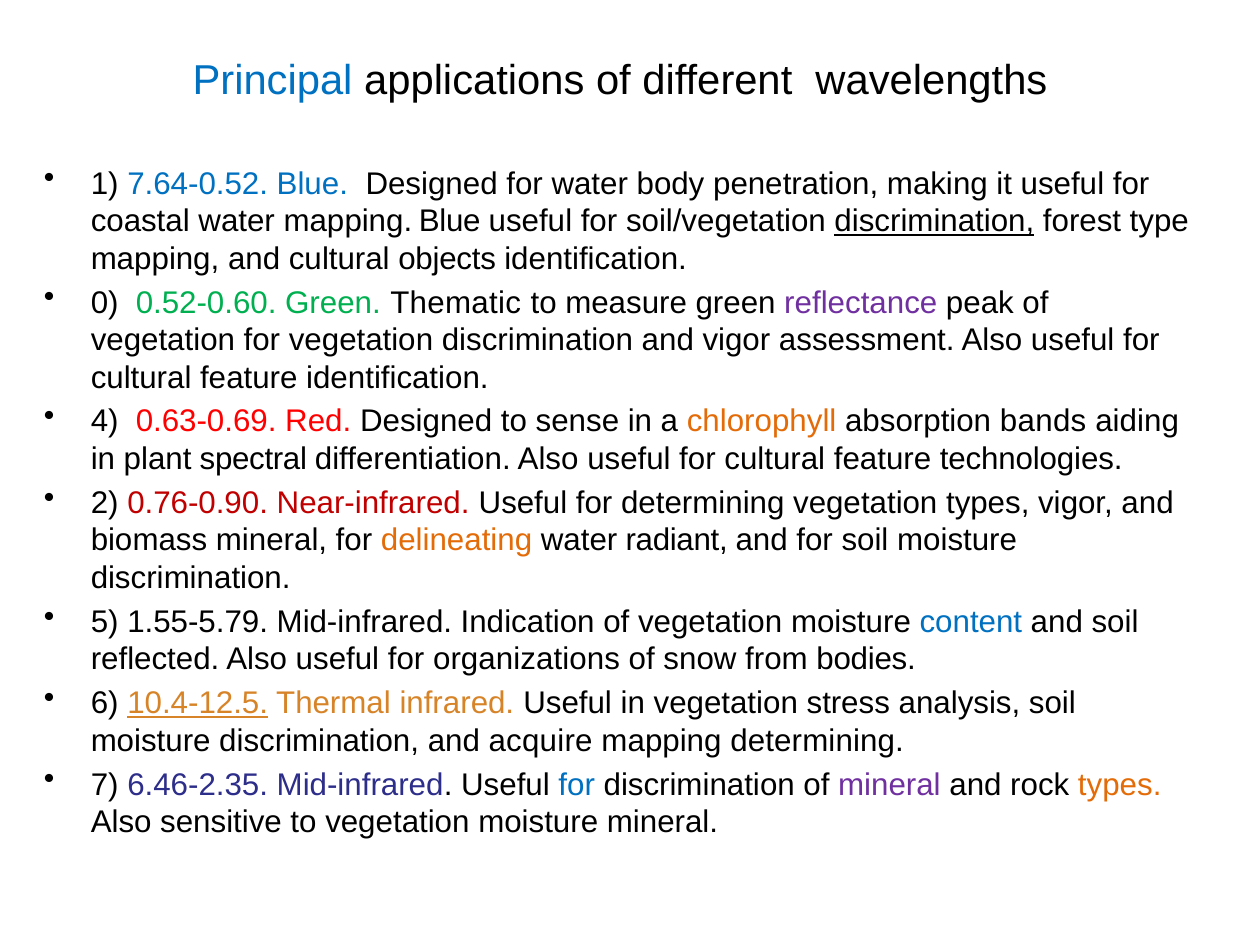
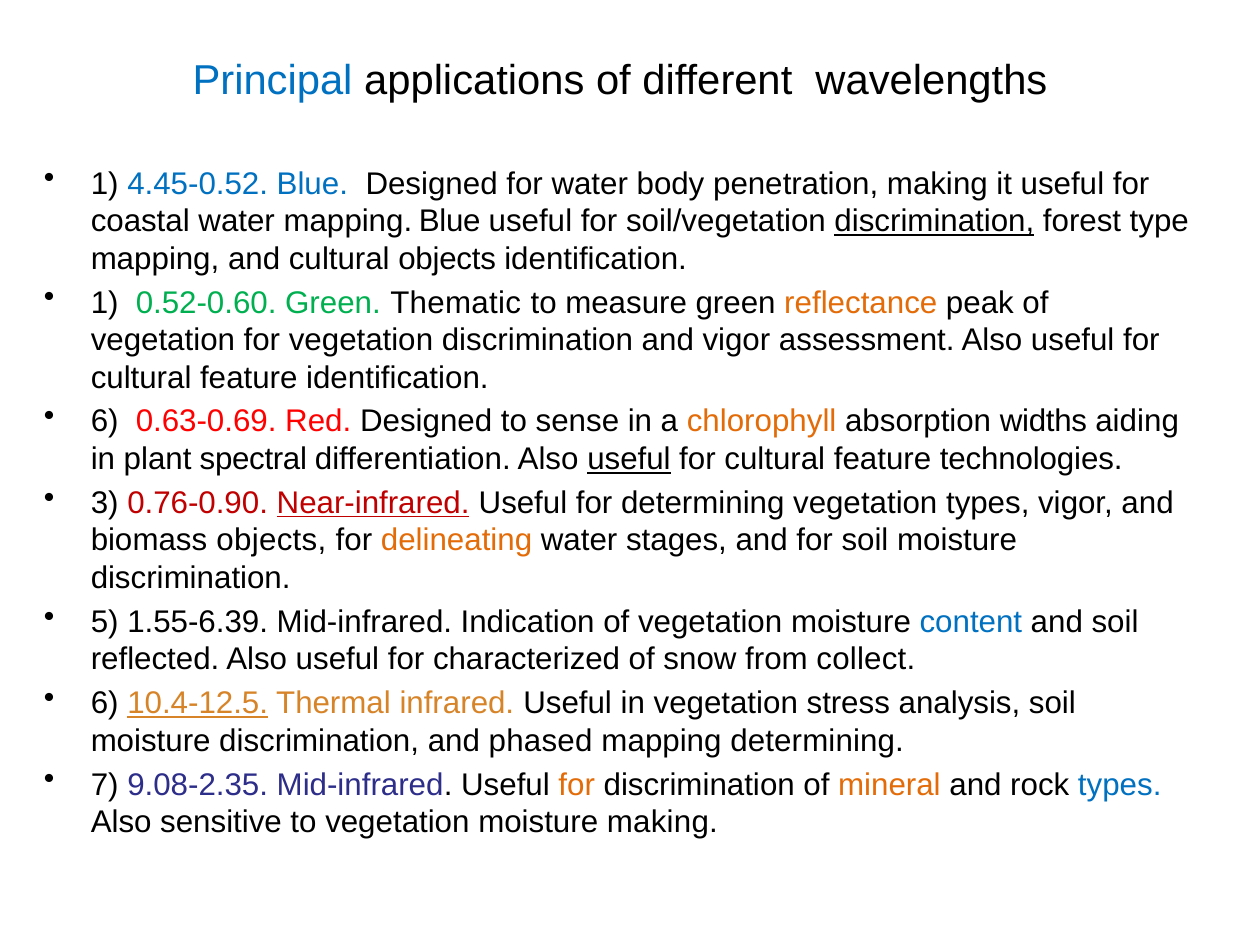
7.64-0.52: 7.64-0.52 -> 4.45-0.52 (198, 184)
0: 0 -> 1 (105, 303)
reflectance colour: purple -> orange (861, 303)
4: 4 -> 6 (105, 422)
bands: bands -> widths (1043, 422)
useful underline: none -> present (629, 459)
2: 2 -> 3 (105, 503)
Near-infrared underline: none -> present (373, 503)
biomass mineral: mineral -> objects (271, 541)
radiant: radiant -> stages (676, 541)
1.55-5.79: 1.55-5.79 -> 1.55-6.39 (198, 622)
organizations: organizations -> characterized (527, 659)
bodies: bodies -> collect (866, 659)
acquire: acquire -> phased (541, 741)
6.46-2.35: 6.46-2.35 -> 9.08-2.35 (198, 785)
for colour: blue -> orange (577, 785)
mineral colour: purple -> orange (889, 785)
types colour: orange -> blue (1120, 785)
moisture mineral: mineral -> making (662, 822)
